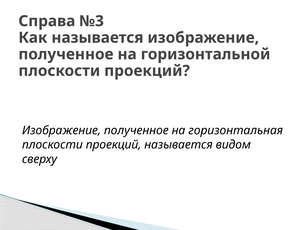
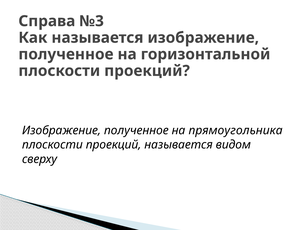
горизонтальная: горизонтальная -> прямоугольника (236, 131)
